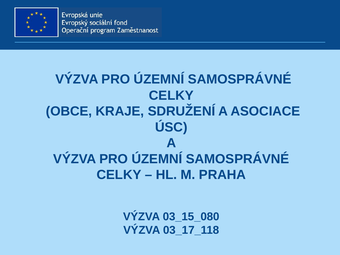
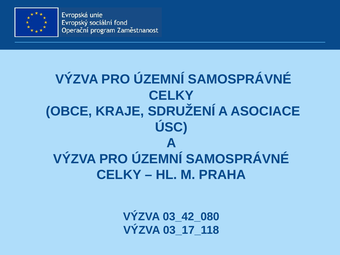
03_15_080: 03_15_080 -> 03_42_080 (191, 217)
